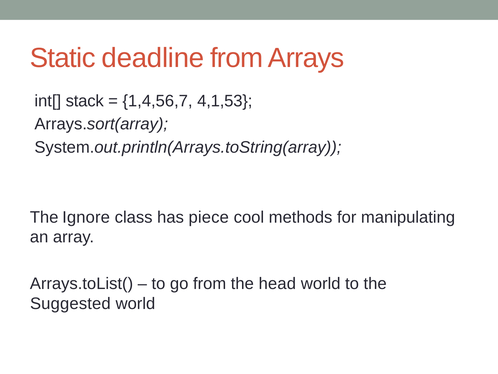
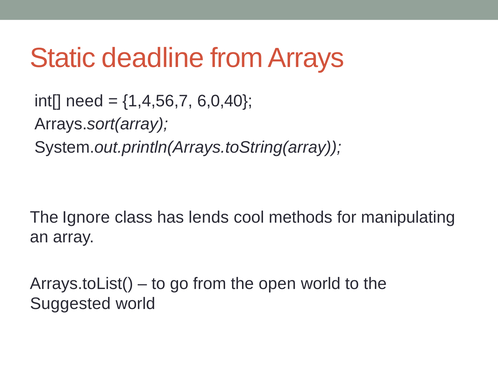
stack: stack -> need (85, 101)
4,1,53: 4,1,53 -> 6,0,40 (225, 101)
piece: piece -> lends (209, 217)
head: head -> open (277, 283)
